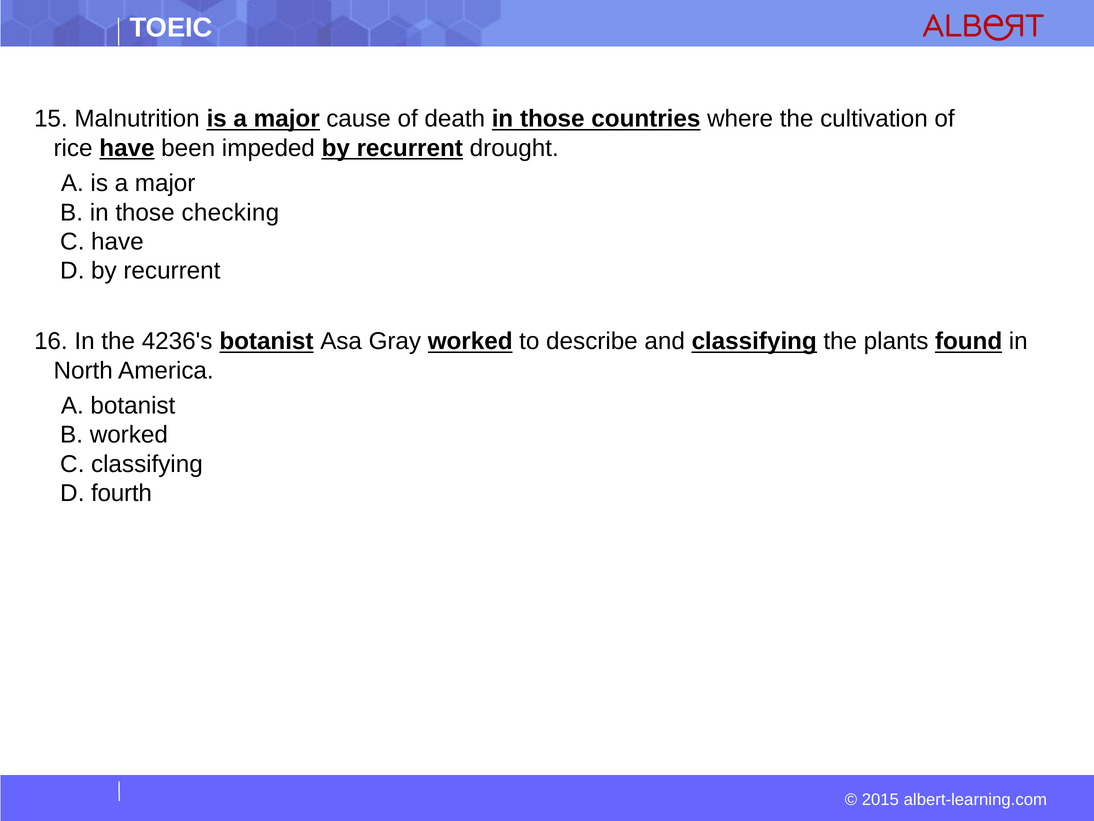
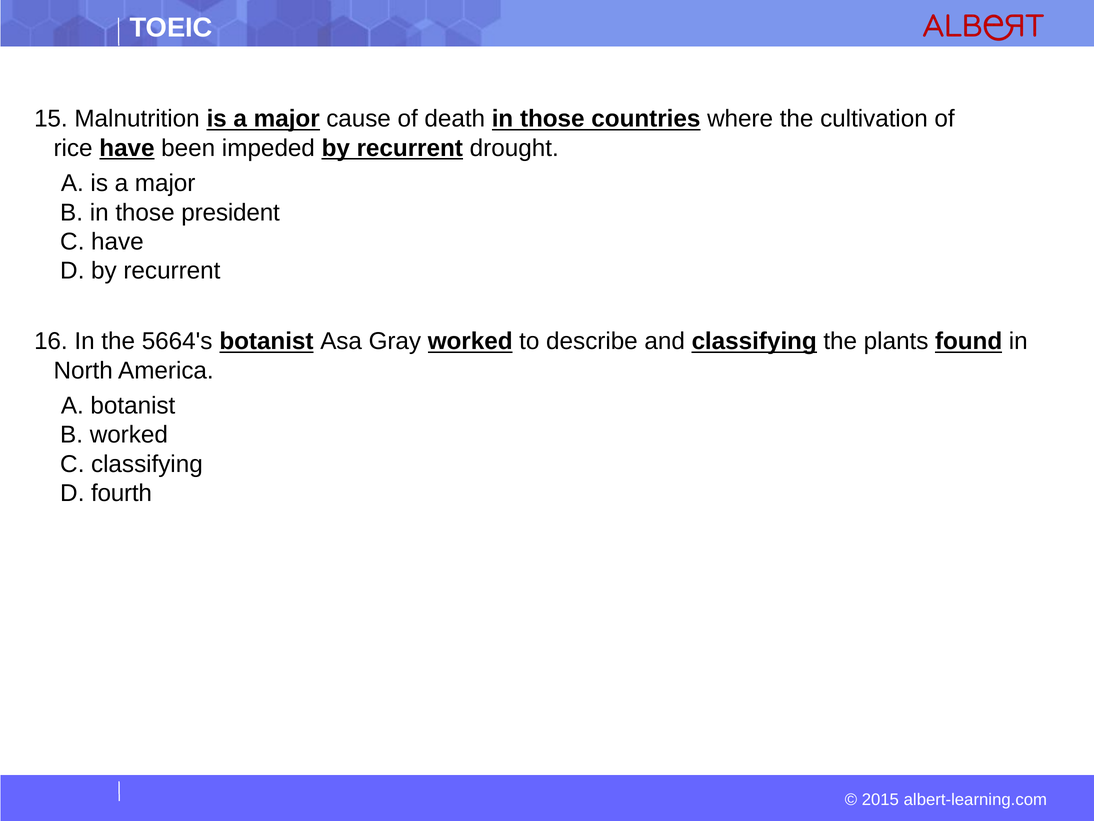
checking: checking -> president (231, 212)
4236's: 4236's -> 5664's (177, 341)
